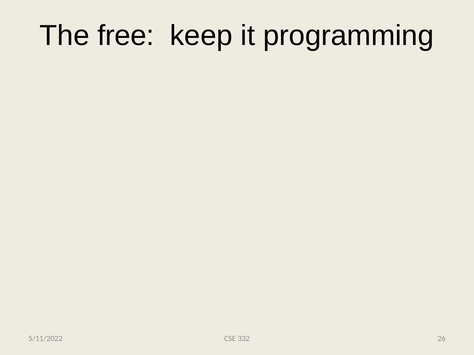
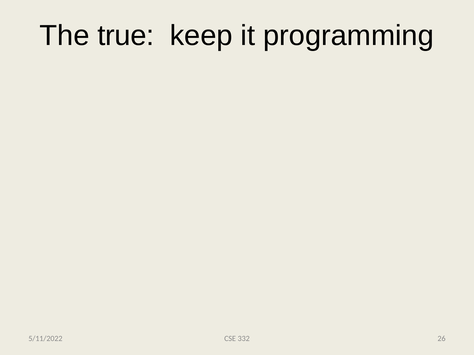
free: free -> true (126, 36)
